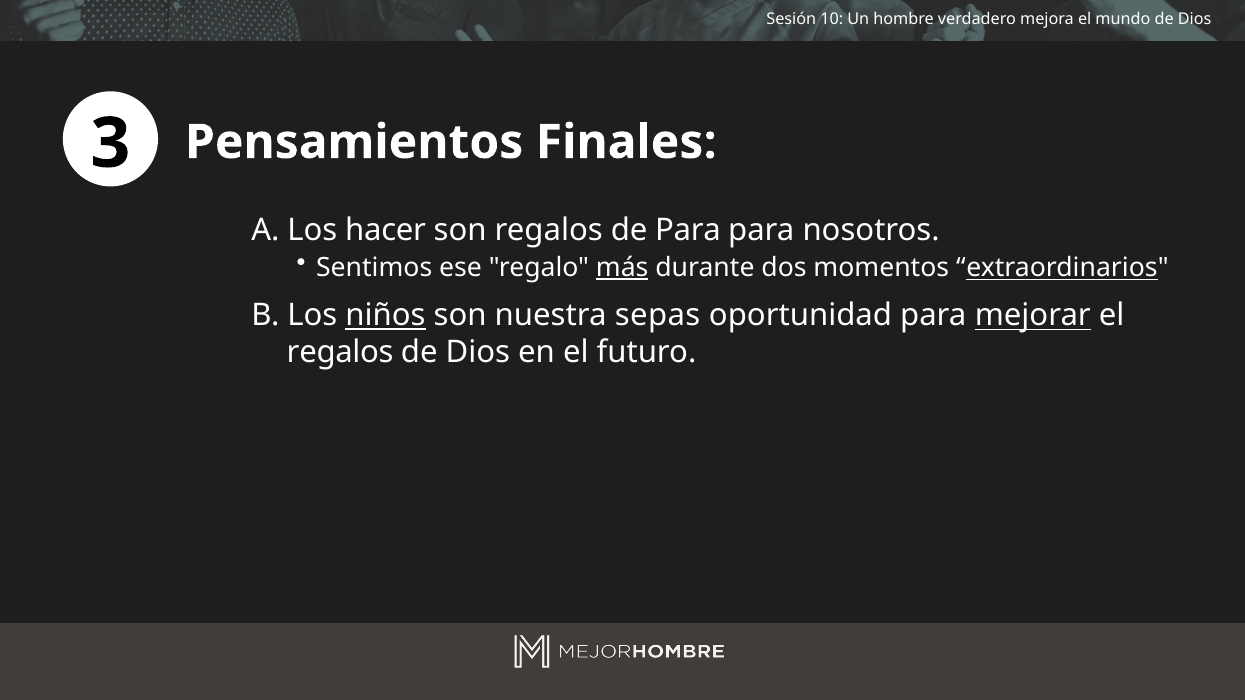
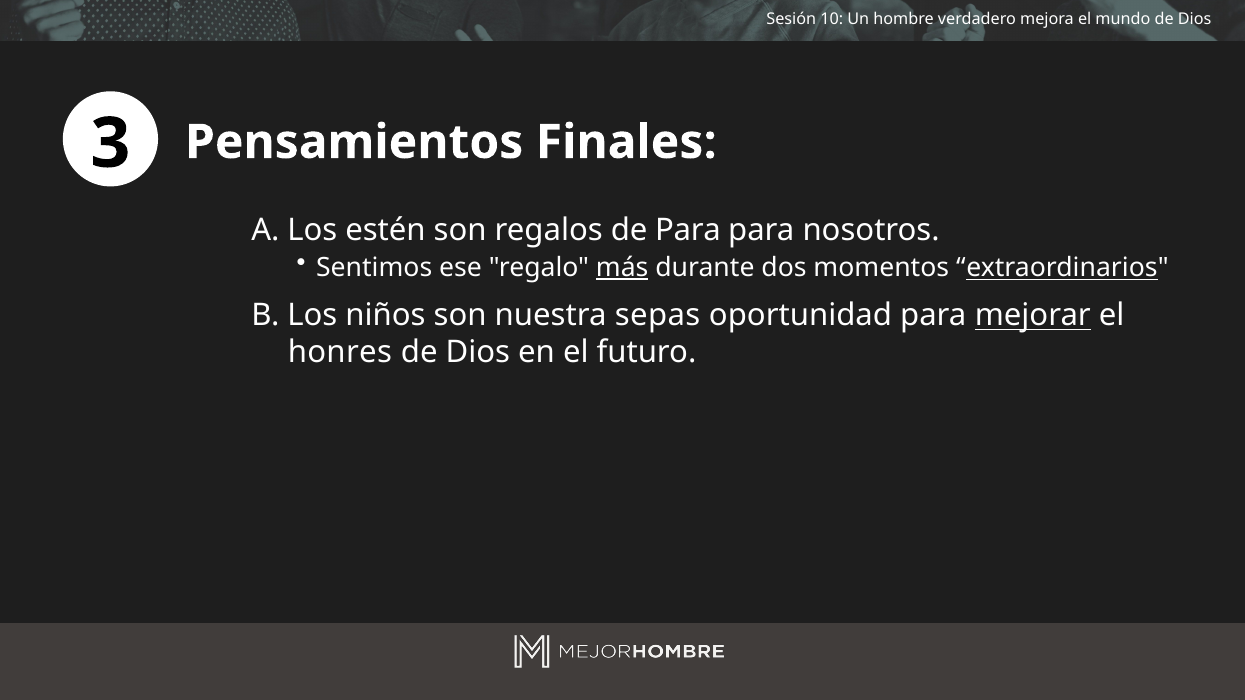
hacer: hacer -> estén (385, 231)
niños underline: present -> none (385, 316)
regalos: regalos -> honres (340, 353)
